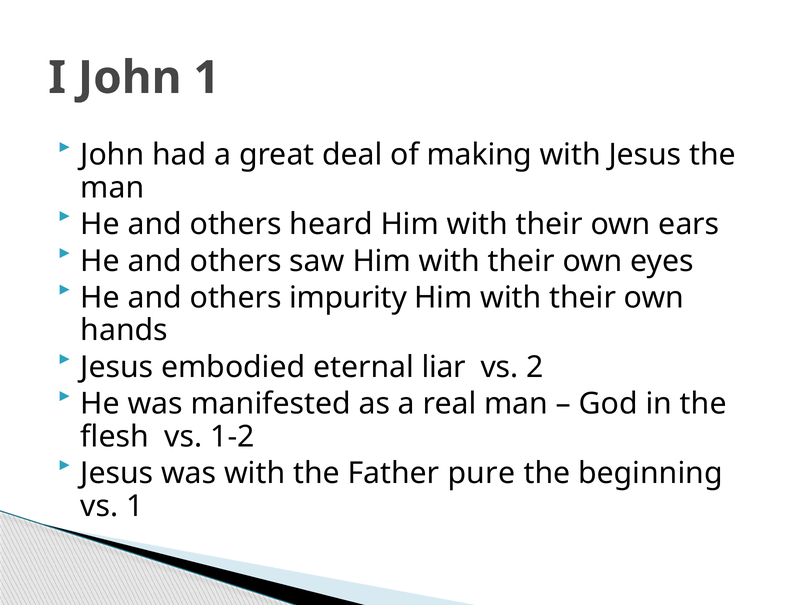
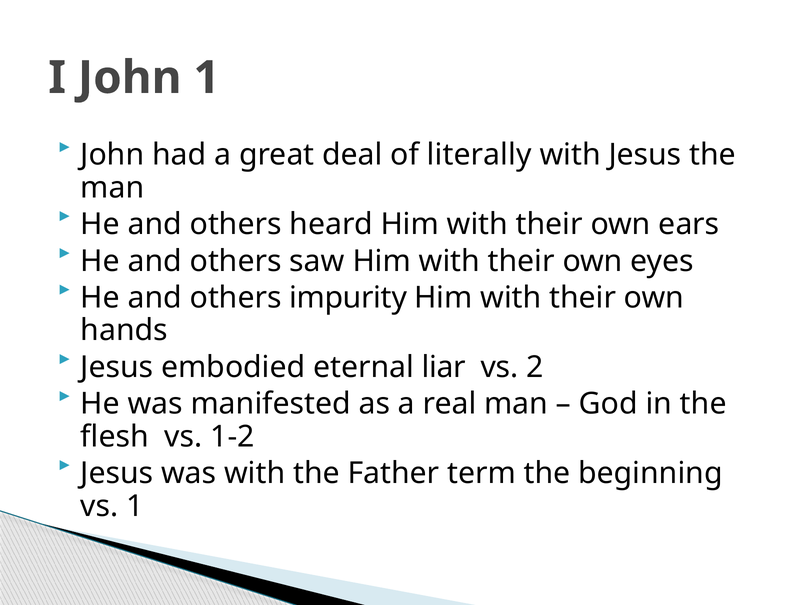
making: making -> literally (479, 155)
pure: pure -> term (482, 473)
